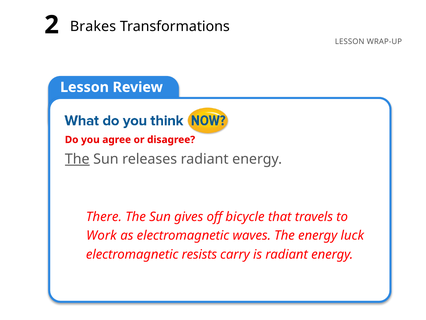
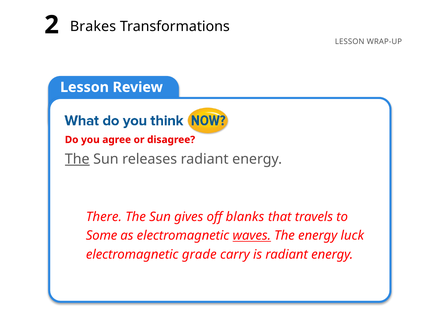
bicycle: bicycle -> blanks (245, 217)
Work: Work -> Some (102, 235)
waves underline: none -> present (252, 235)
resists: resists -> grade (199, 254)
